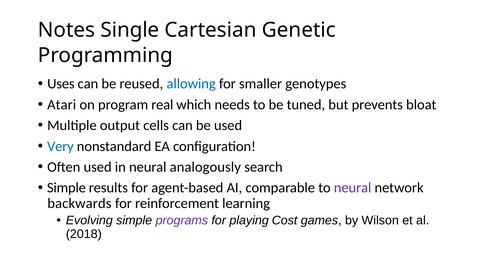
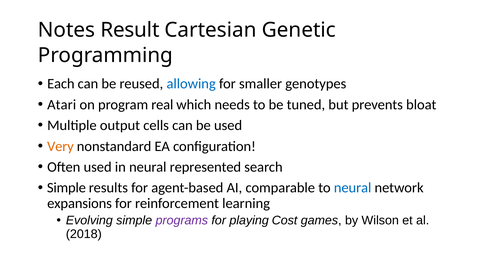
Single: Single -> Result (130, 30)
Uses: Uses -> Each (61, 84)
Very colour: blue -> orange (60, 147)
analogously: analogously -> represented (205, 167)
neural colour: purple -> blue (353, 188)
backwards: backwards -> expansions (80, 204)
